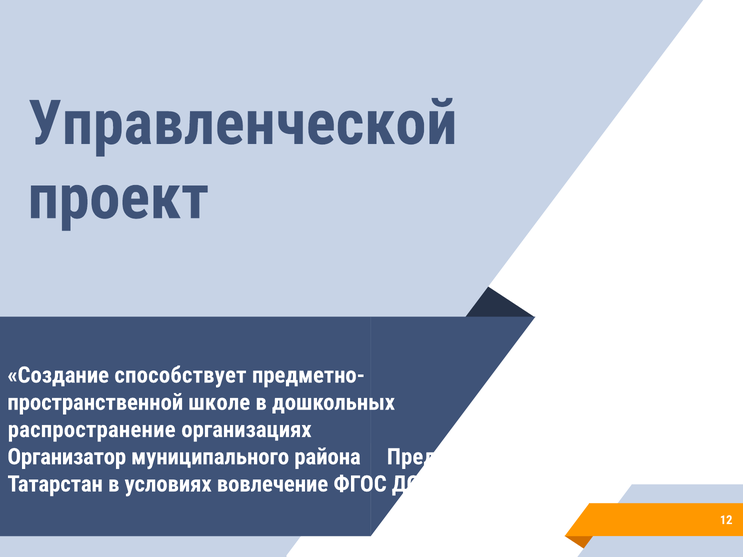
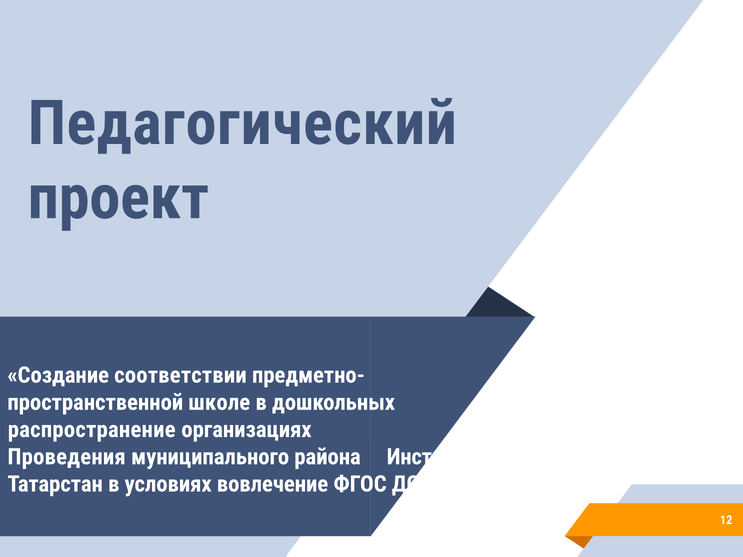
Управленческой: Управленческой -> Педагогический (242, 124)
способствует: способствует -> соответствии (180, 375)
Организатор: Организатор -> Проведения (67, 457)
Предметам: Предметам -> Инструмент (443, 457)
